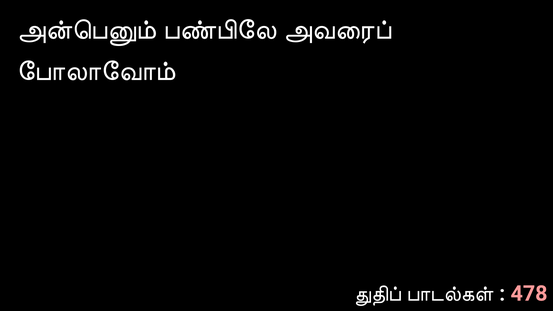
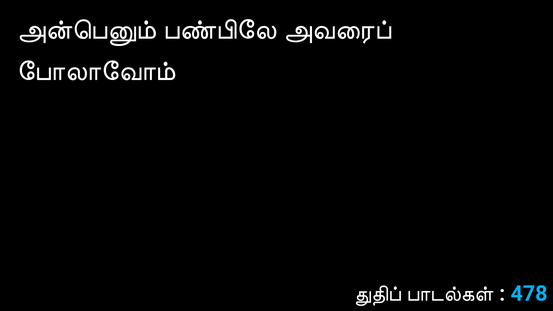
478 colour: pink -> light blue (529, 294)
